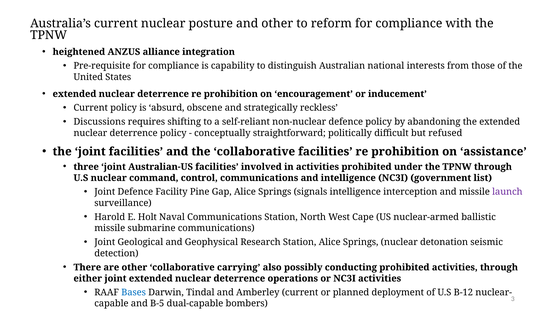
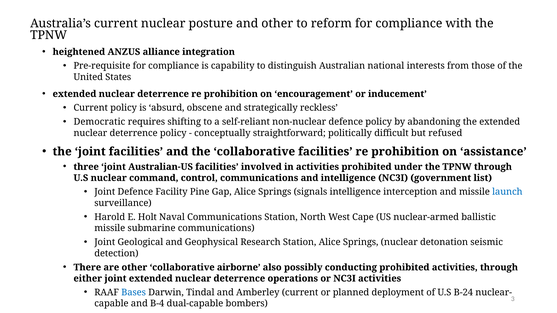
Discussions: Discussions -> Democratic (99, 122)
launch colour: purple -> blue (507, 192)
carrying: carrying -> airborne (239, 268)
B-12: B-12 -> B-24 (463, 293)
B-5: B-5 -> B-4 (157, 304)
